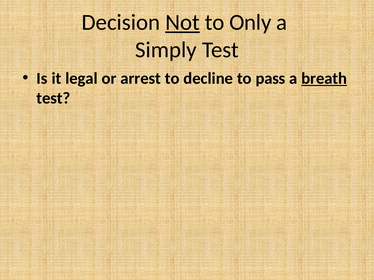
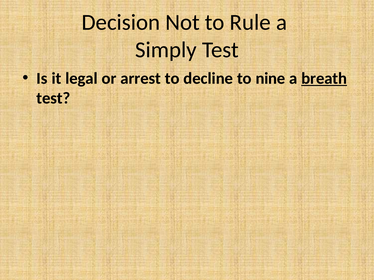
Not underline: present -> none (182, 22)
Only: Only -> Rule (250, 22)
pass: pass -> nine (270, 78)
